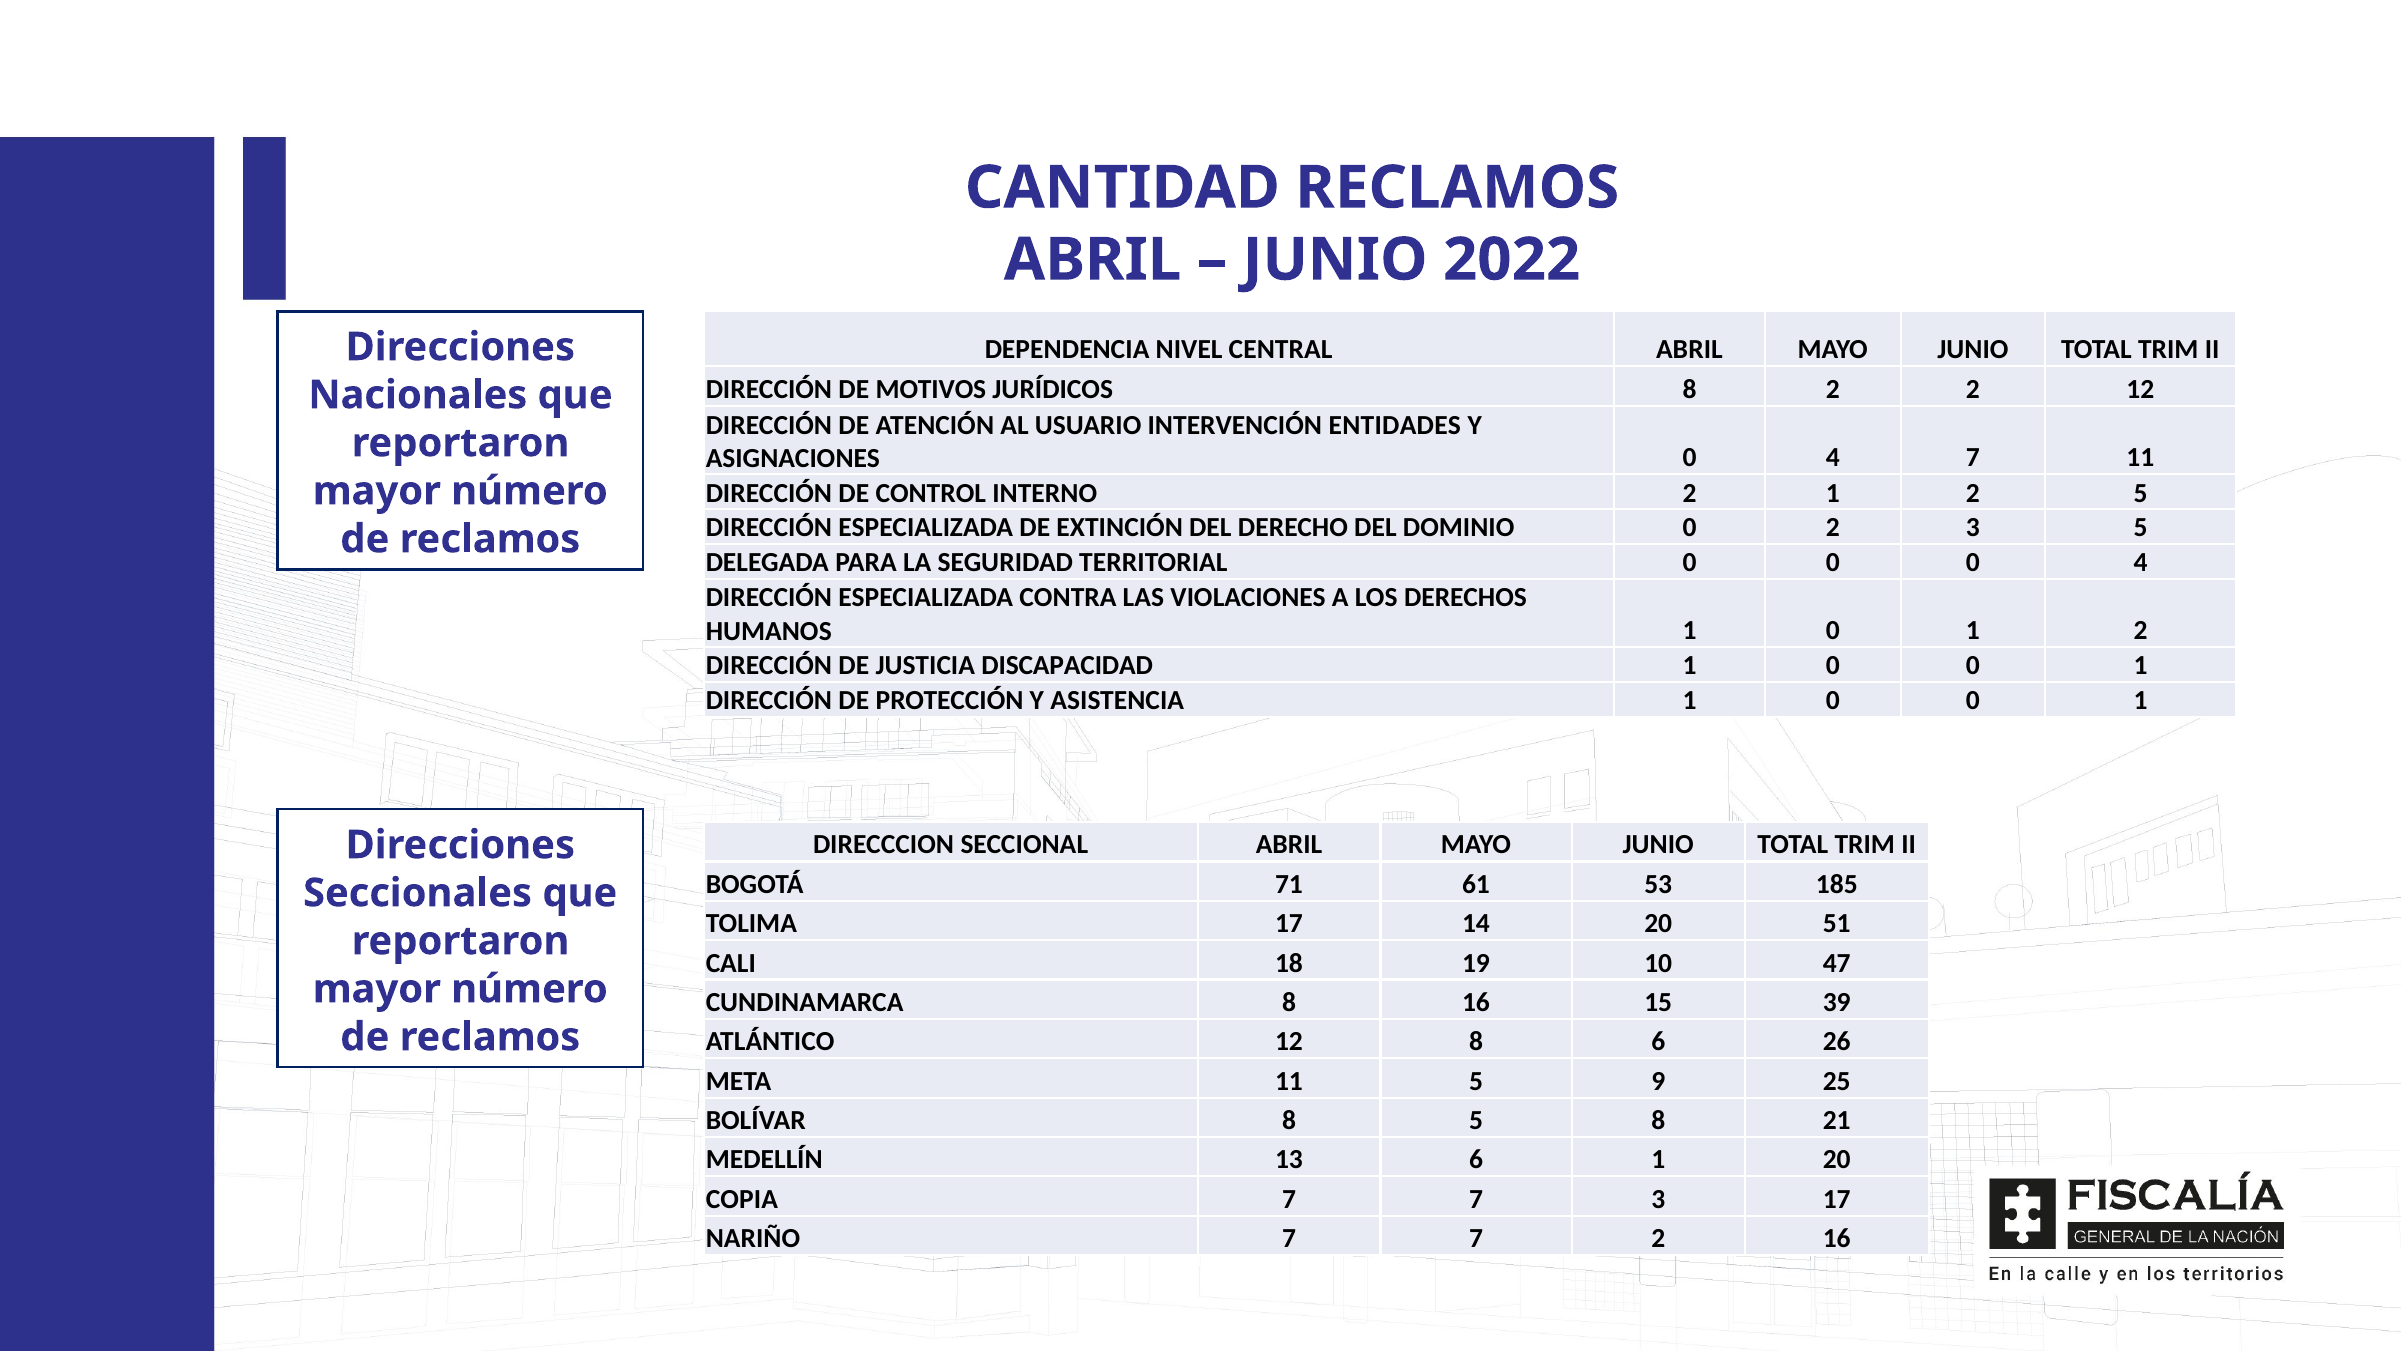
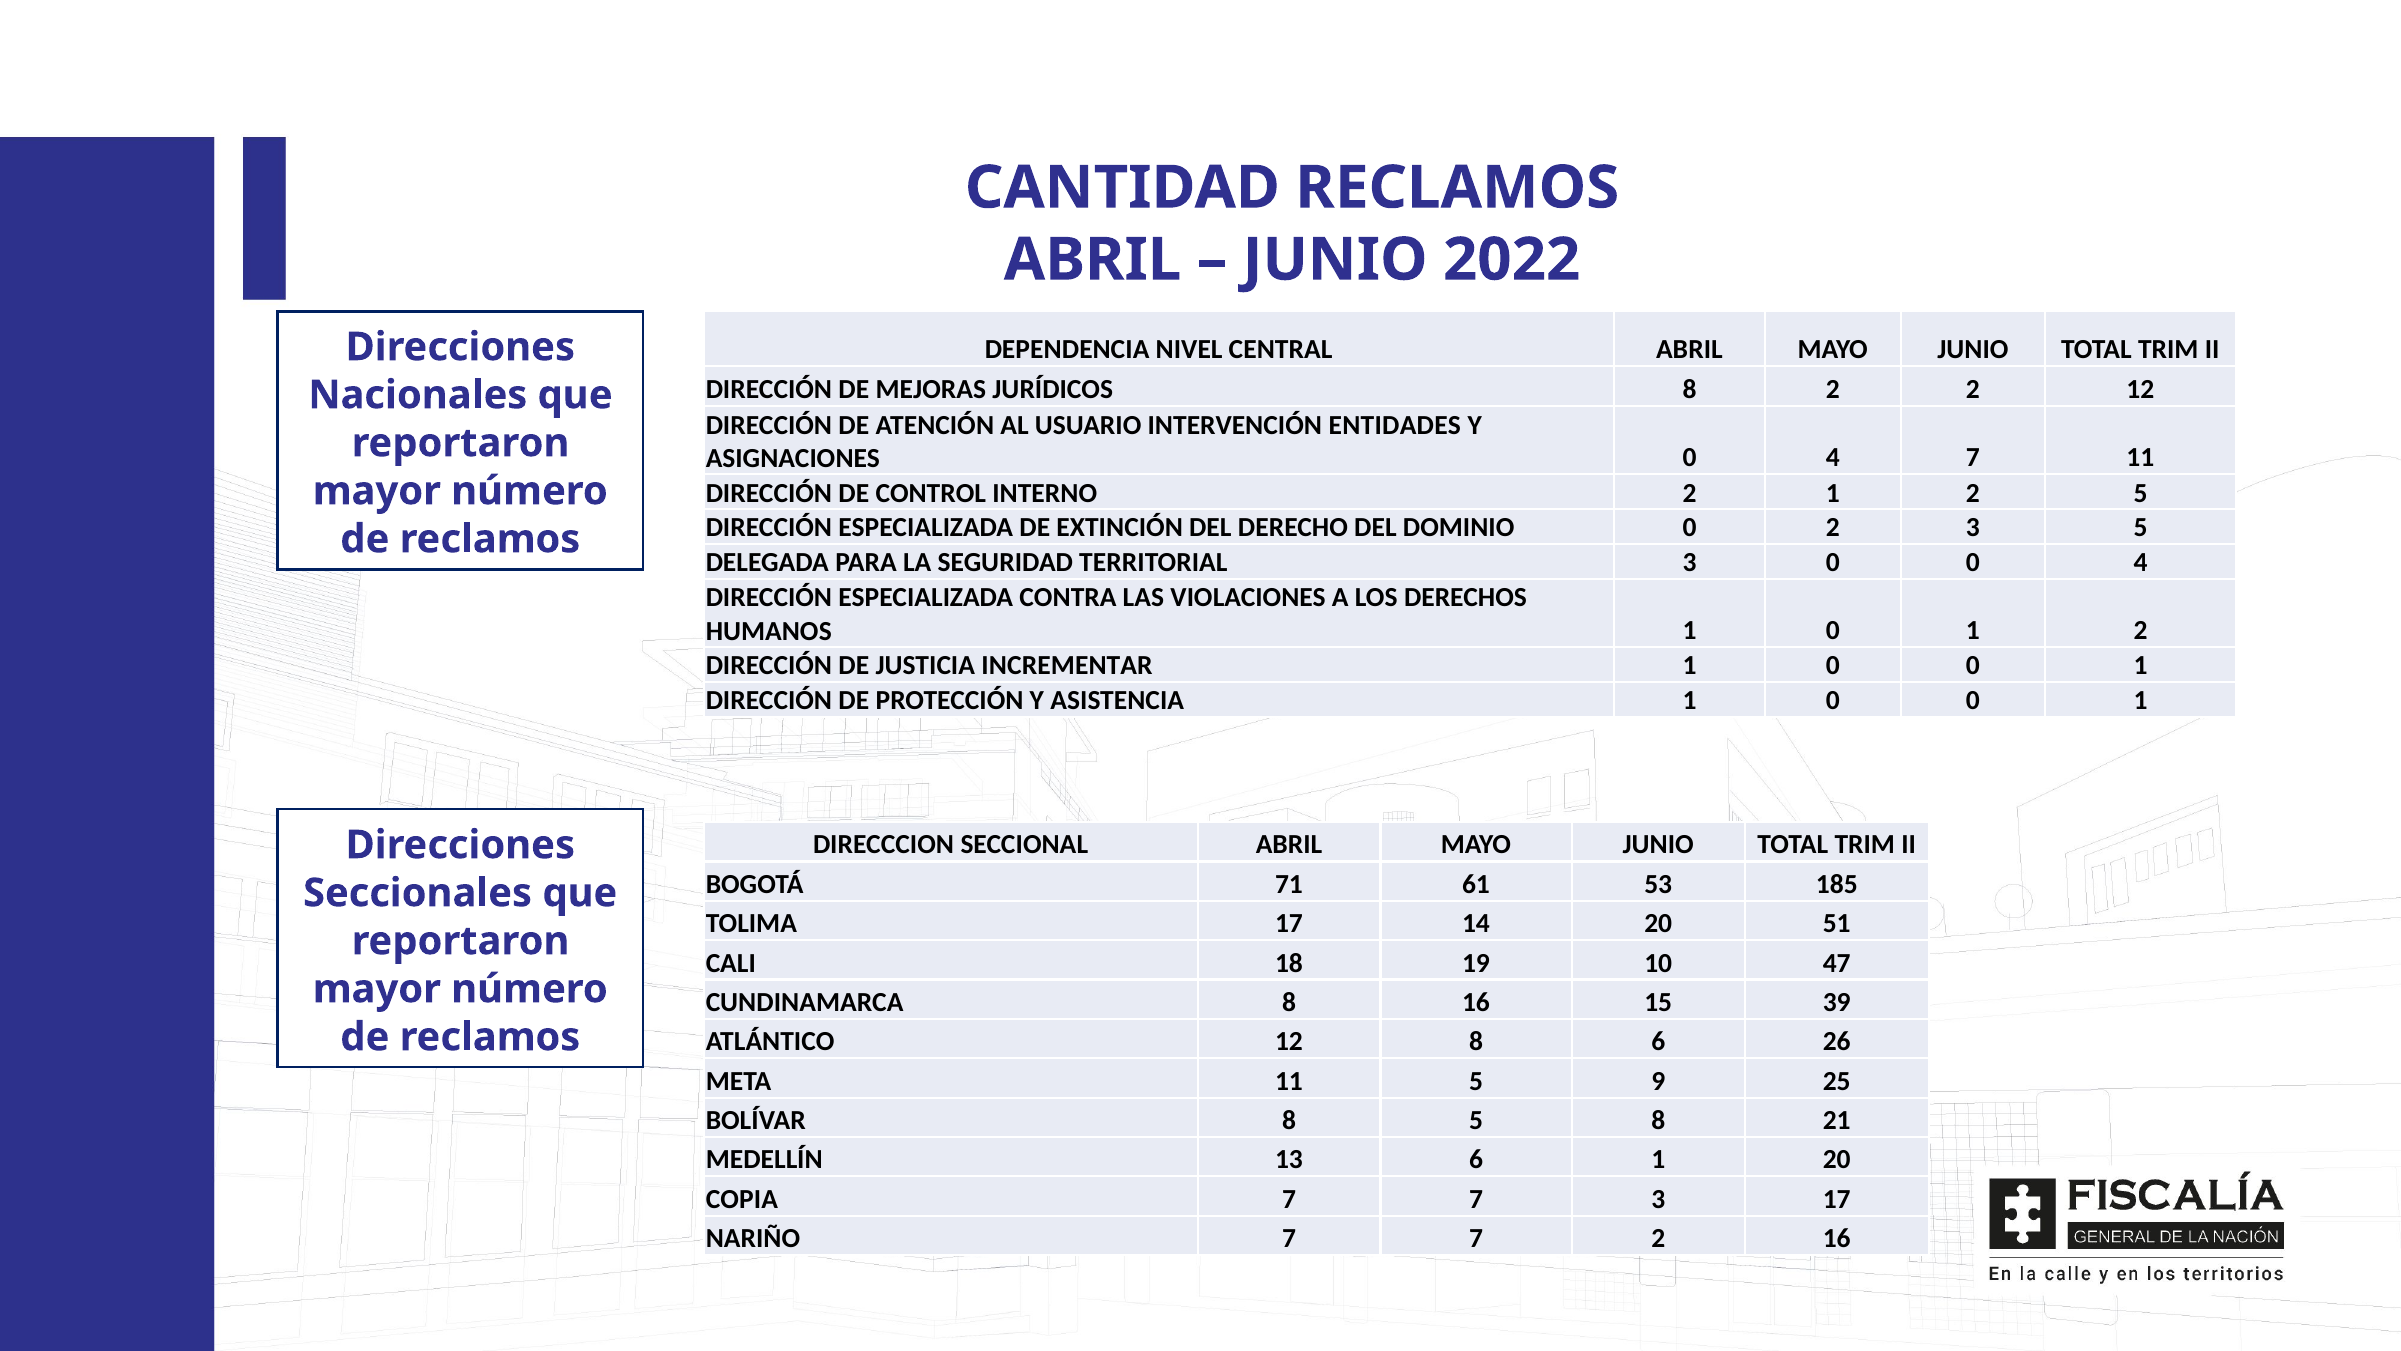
MOTIVOS: MOTIVOS -> MEJORAS (931, 389)
TERRITORIAL 0: 0 -> 3 (1690, 563)
DISCAPACIDAD: DISCAPACIDAD -> INCREMENTAR (1067, 666)
